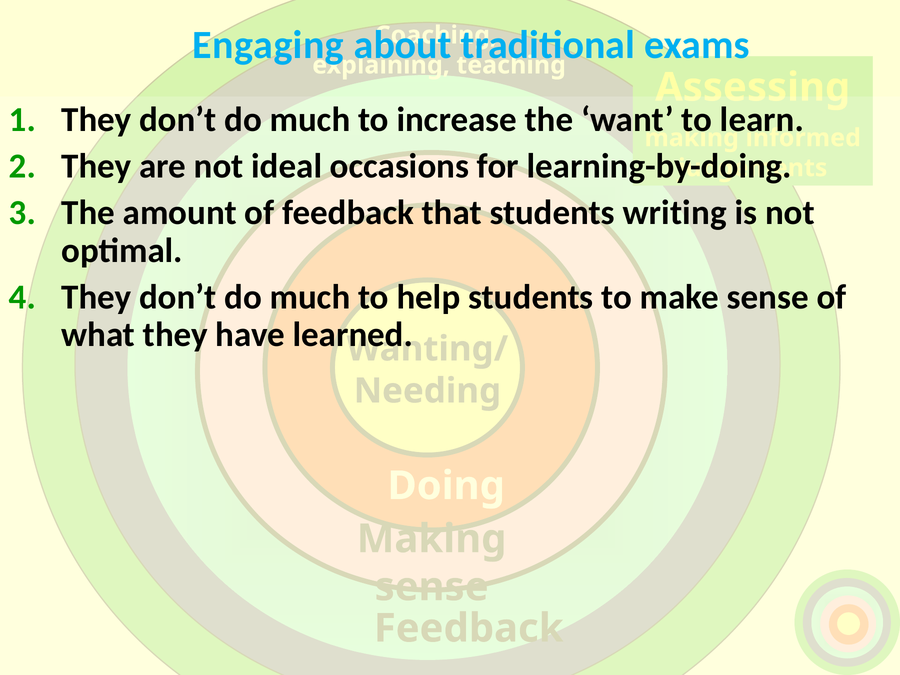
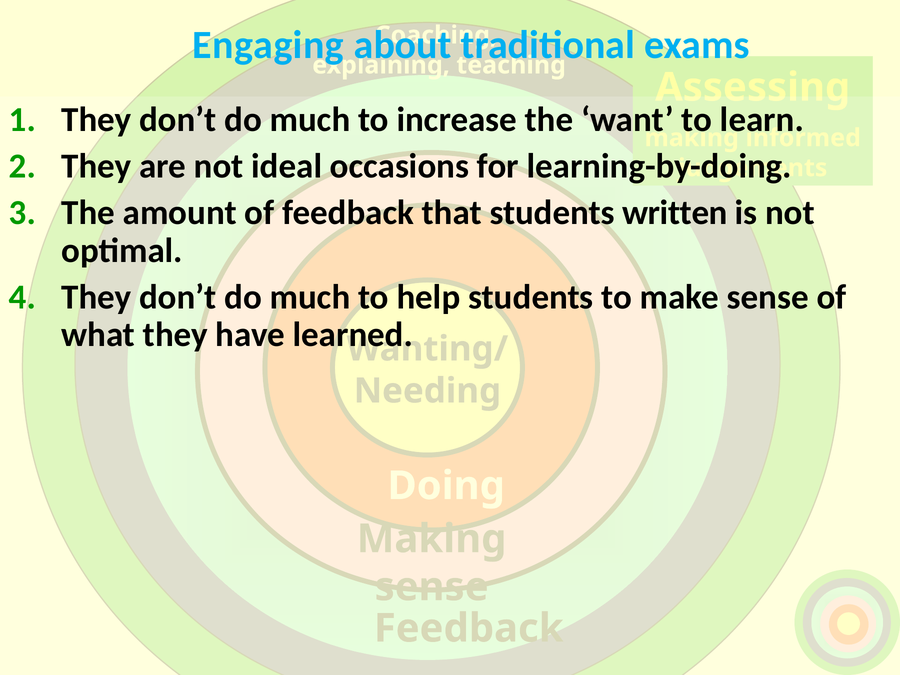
writing: writing -> written (675, 213)
